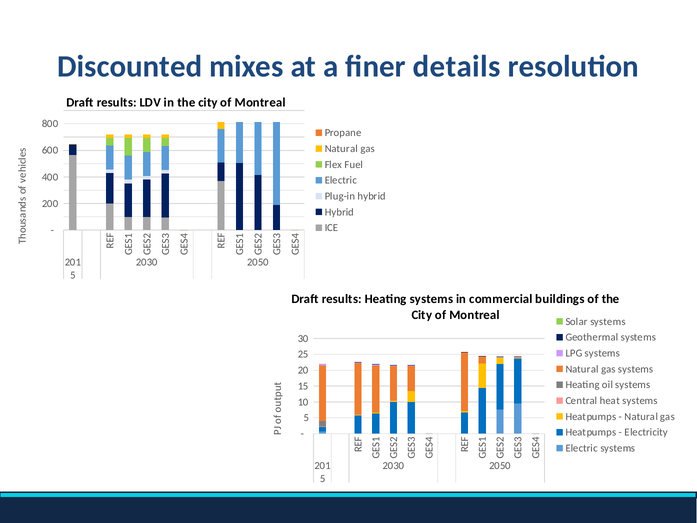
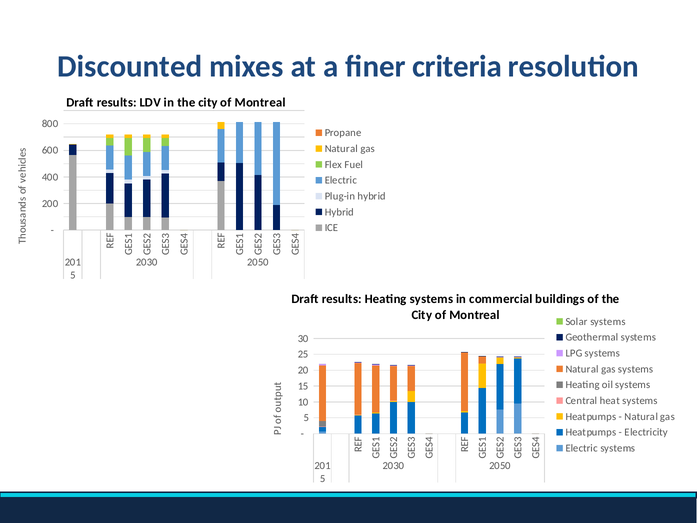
details: details -> criteria (457, 67)
